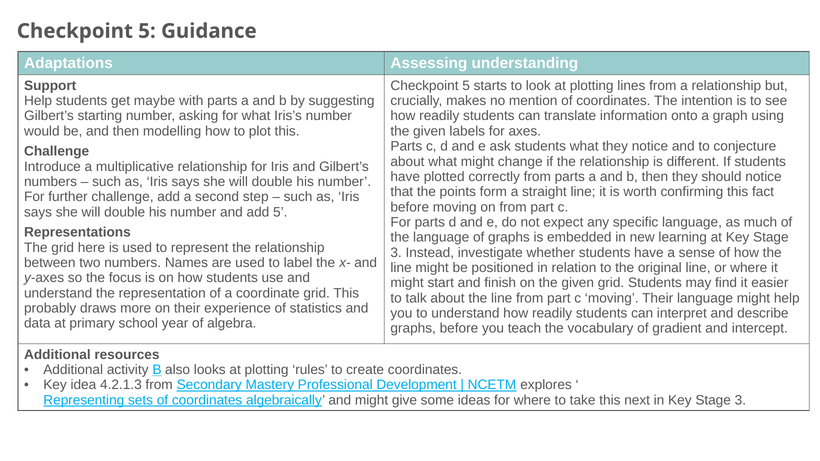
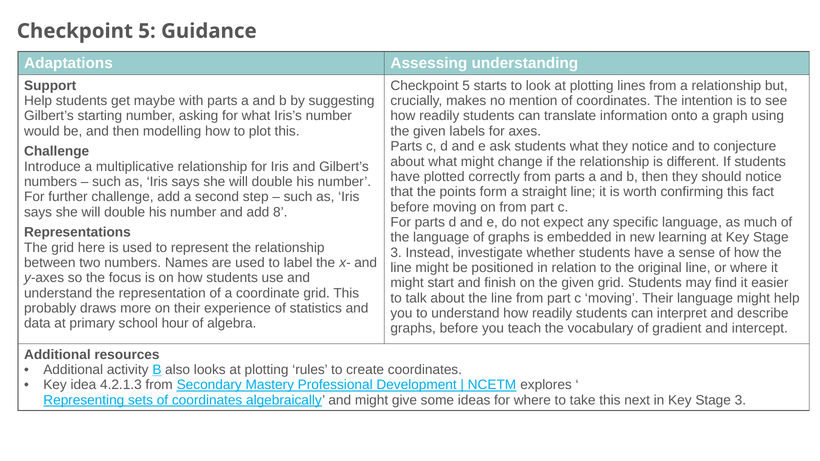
add 5: 5 -> 8 (280, 212)
year: year -> hour (175, 324)
